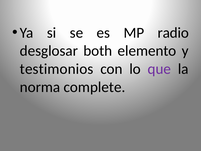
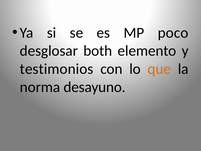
radio: radio -> poco (173, 33)
que colour: purple -> orange (159, 69)
complete: complete -> desayuno (95, 87)
